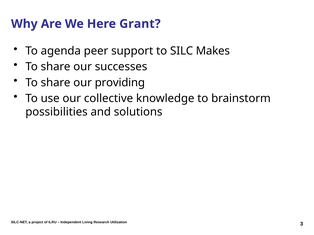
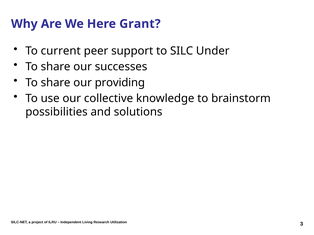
agenda: agenda -> current (61, 51)
Makes: Makes -> Under (213, 51)
